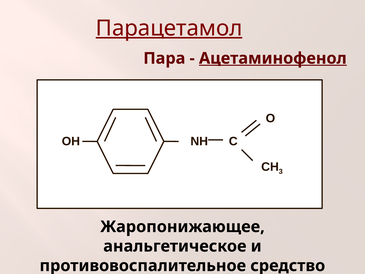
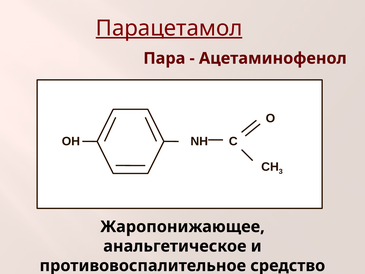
Ацетаминофенол underline: present -> none (273, 58)
